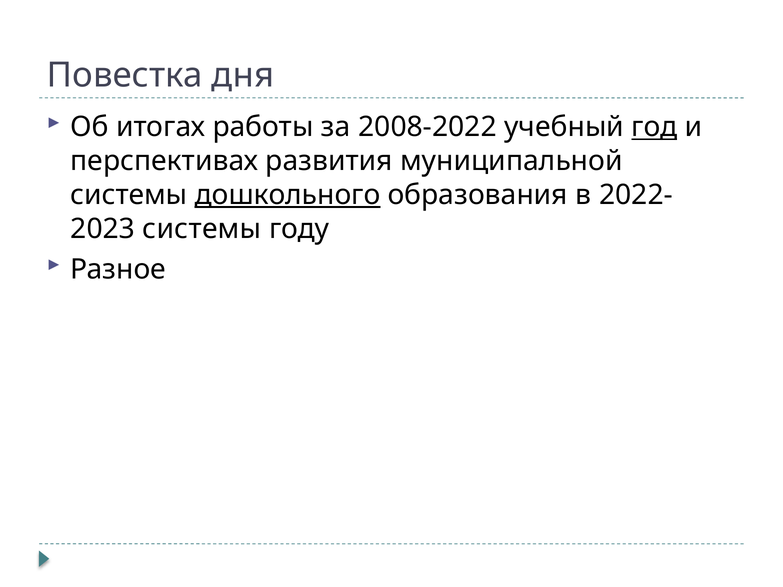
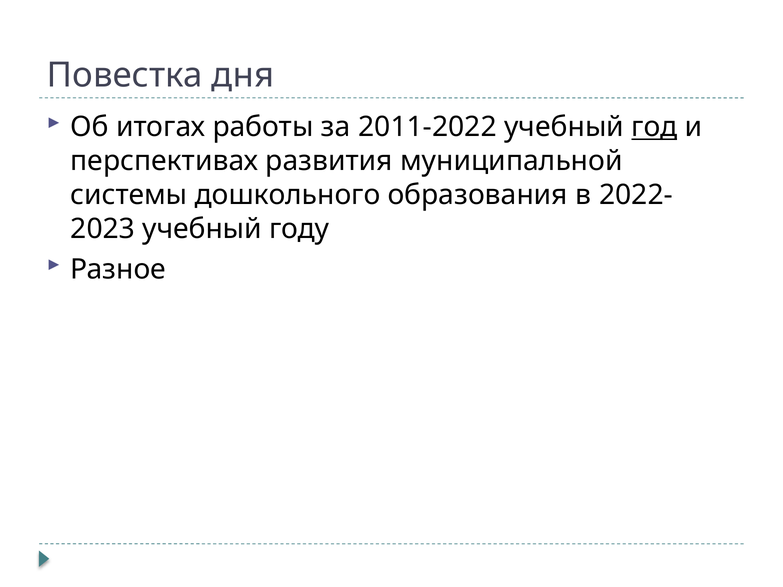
2008-2022: 2008-2022 -> 2011-2022 (427, 127)
дошкольного underline: present -> none (288, 195)
системы: системы -> учебный (202, 229)
